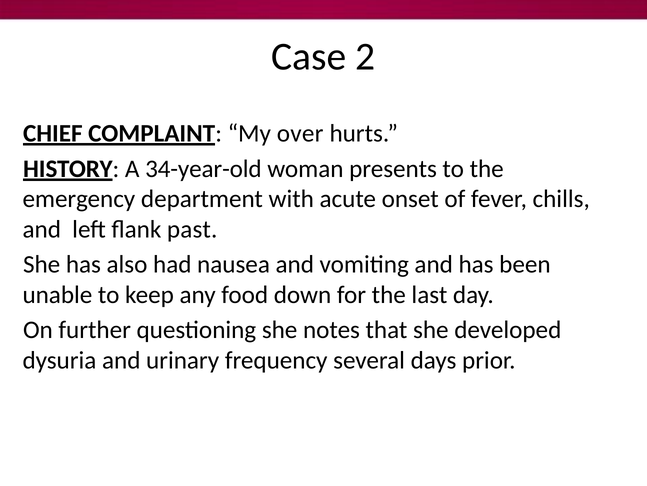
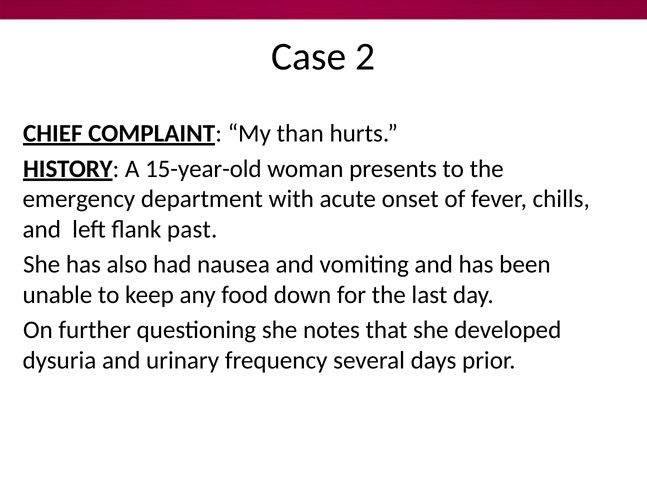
over: over -> than (300, 133)
34-year-old: 34-year-old -> 15-year-old (203, 168)
